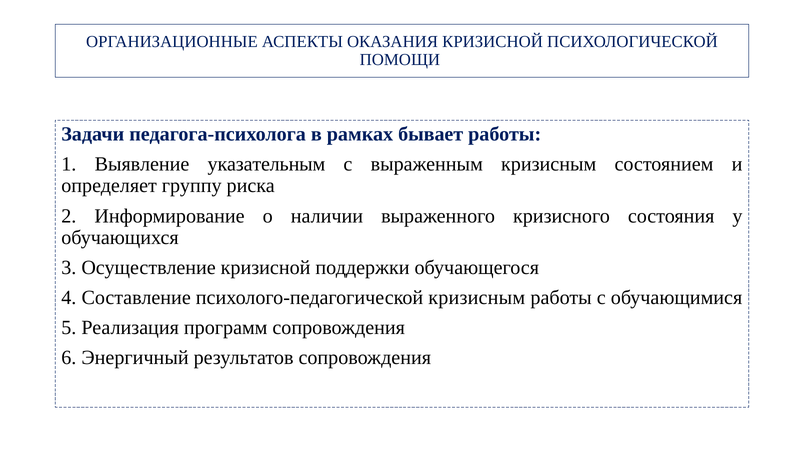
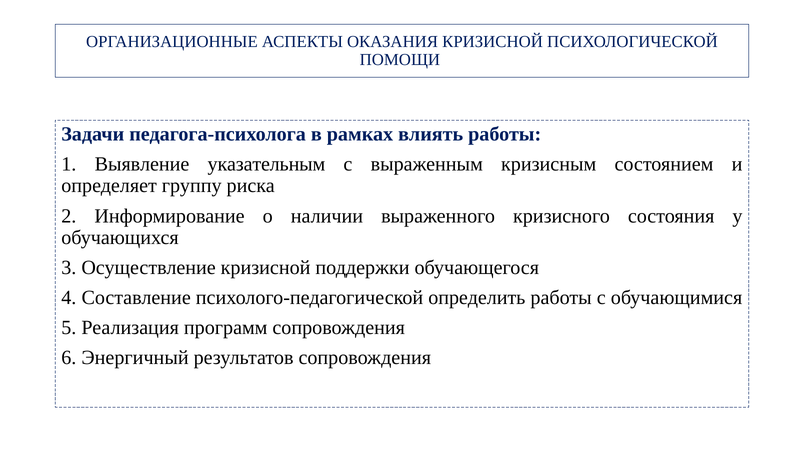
бывает: бывает -> влиять (431, 134)
психолого-педагогической кризисным: кризисным -> определить (477, 298)
